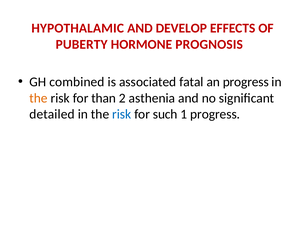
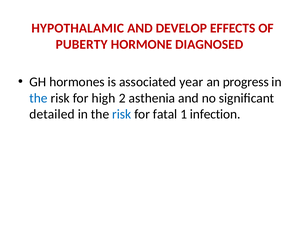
PROGNOSIS: PROGNOSIS -> DIAGNOSED (209, 44)
combined: combined -> hormones (77, 82)
fatal: fatal -> year (191, 82)
the colour: orange -> blue (39, 98)
than: than -> high (104, 98)
such: such -> fatal (165, 114)
1 progress: progress -> infection (215, 114)
